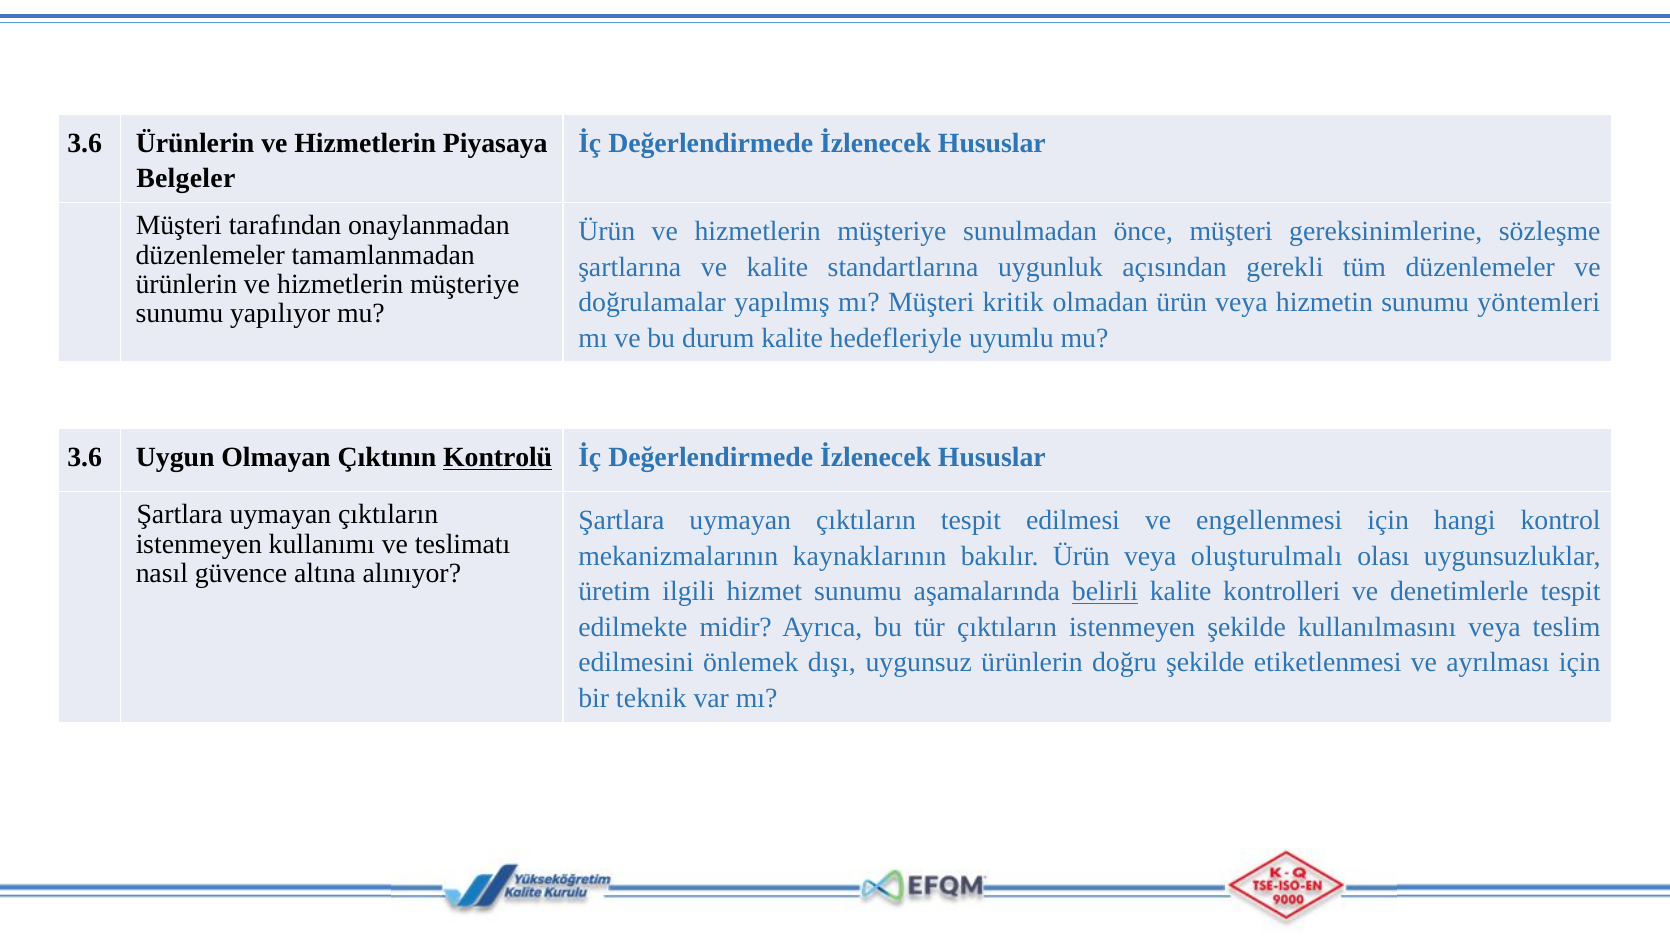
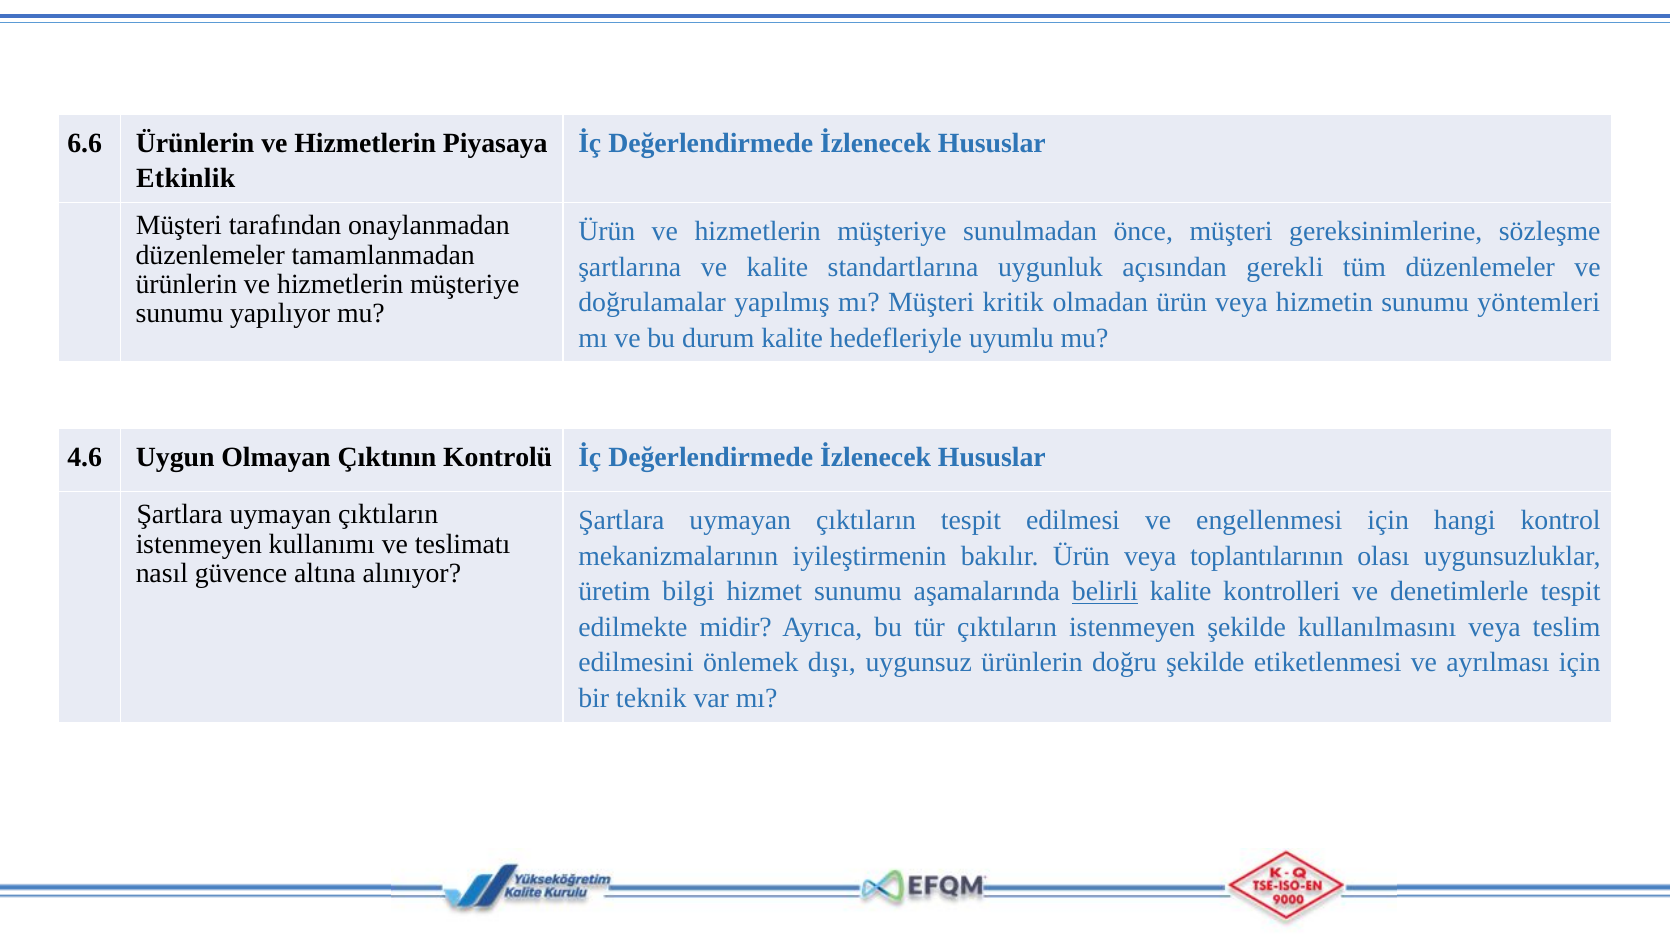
3.6: 3.6 -> 6.6 (85, 143)
Belgeler: Belgeler -> Etkinlik (186, 179)
3.6: 3.6 -> 4.6 (85, 458)
Kontrolü underline: present -> none (498, 458)
kaynaklarının: kaynaklarının -> iyileştirmenin (870, 556)
oluşturulmalı: oluşturulmalı -> toplantılarının (1267, 556)
ilgili: ilgili -> bilgi (689, 592)
